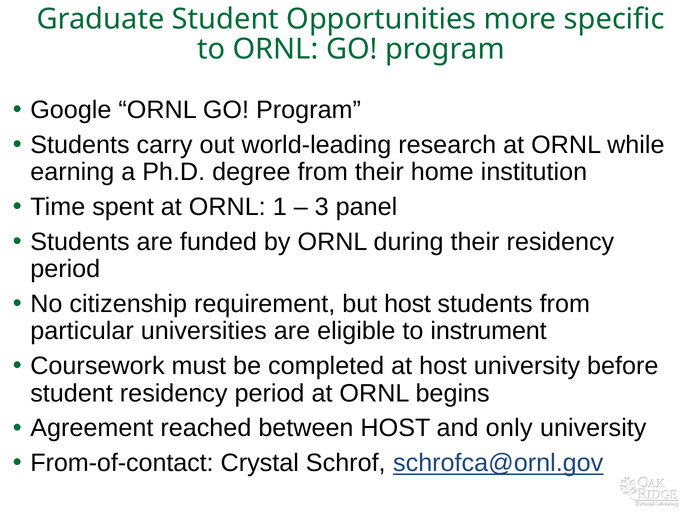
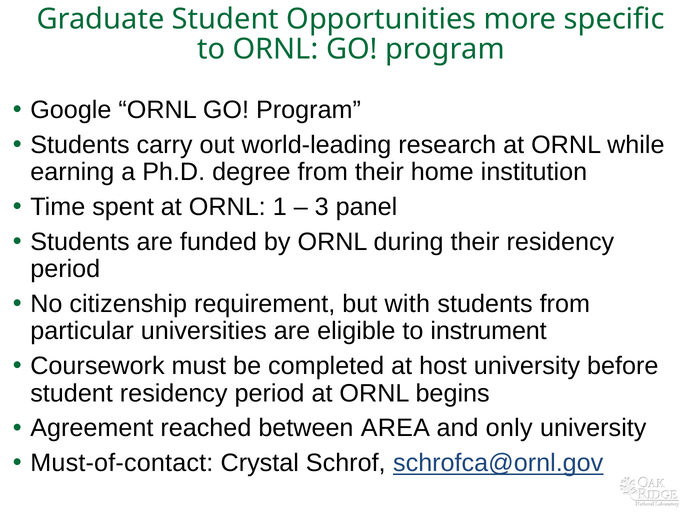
but host: host -> with (407, 304)
between HOST: HOST -> AREA (395, 428)
From-of-contact: From-of-contact -> Must-of-contact (122, 463)
